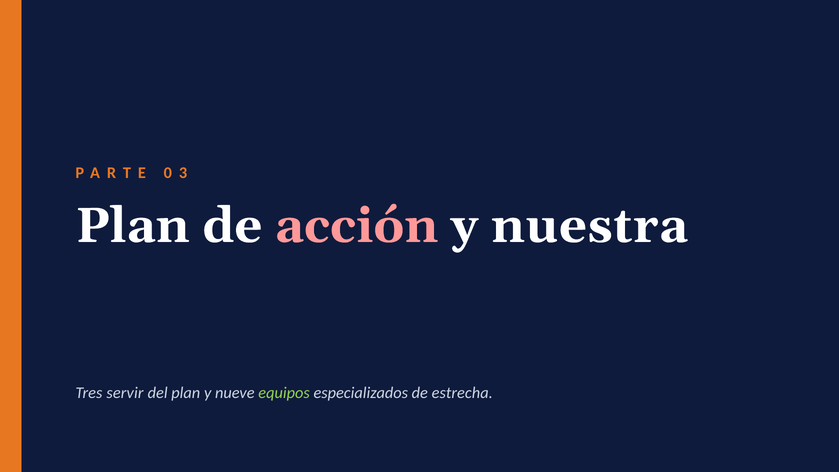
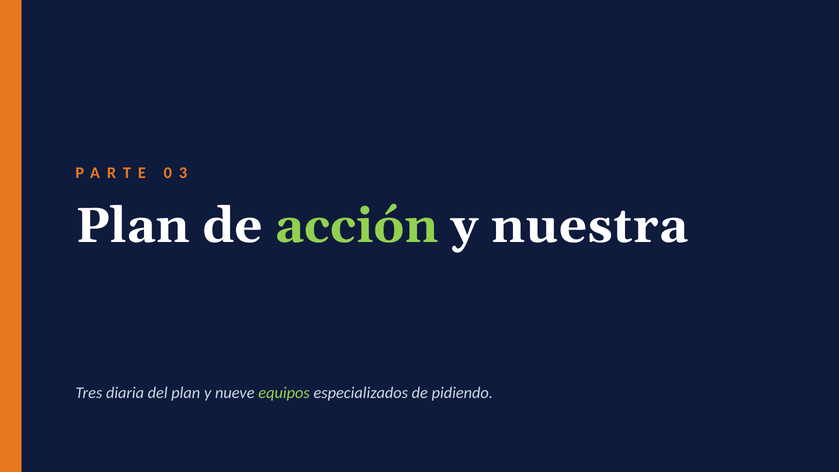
acción colour: pink -> light green (357, 226)
servir: servir -> diaria (125, 393)
estrecha: estrecha -> pidiendo (462, 393)
